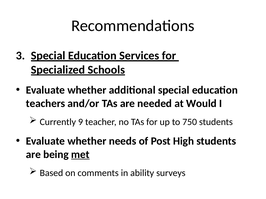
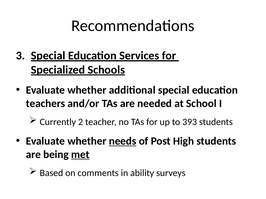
Would: Would -> School (201, 104)
9: 9 -> 2 (81, 122)
750: 750 -> 393 (190, 122)
needs underline: none -> present (123, 141)
